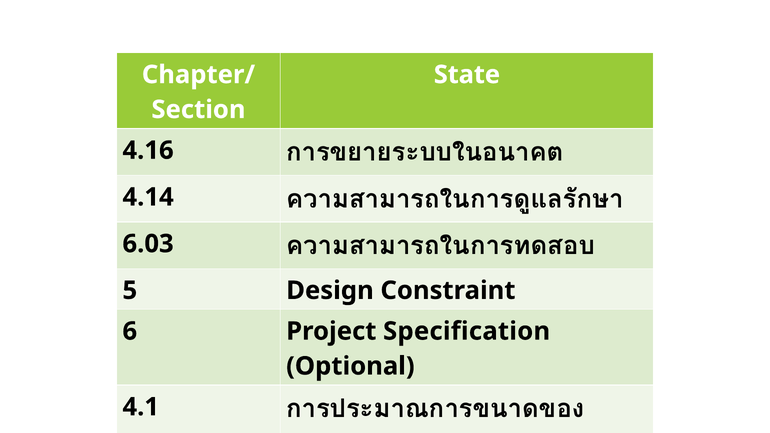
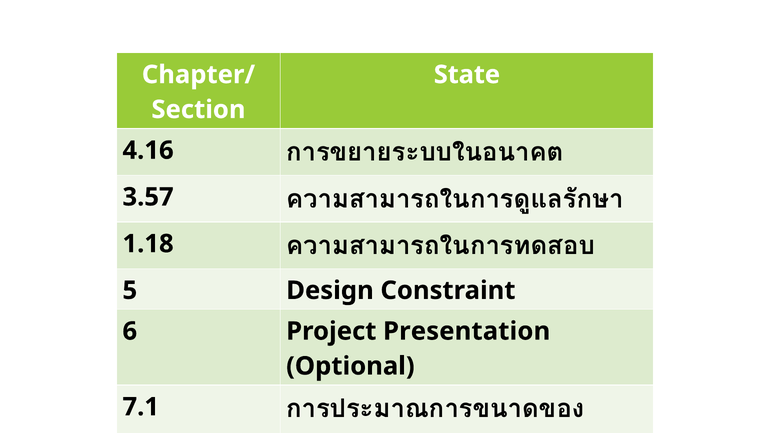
4.14: 4.14 -> 3.57 (148, 197)
6.03: 6.03 -> 1.18 (148, 244)
Specification: Specification -> Presentation (467, 331)
4.1: 4.1 -> 7.1 (141, 407)
